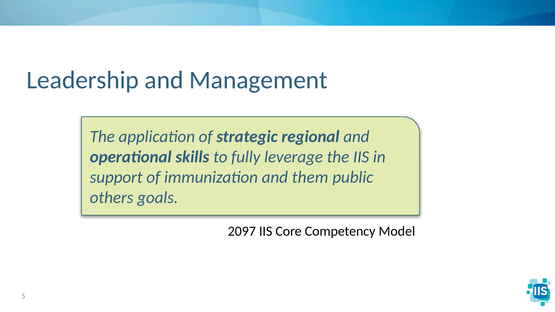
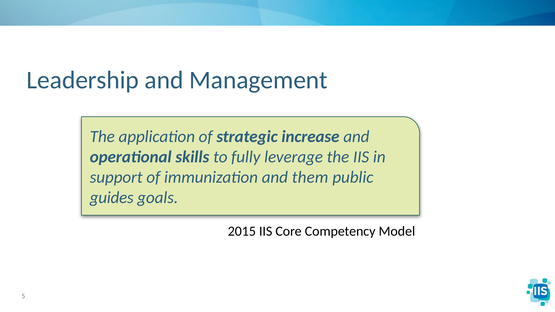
regional: regional -> increase (310, 137)
others: others -> guides (112, 198)
2097: 2097 -> 2015 (242, 231)
